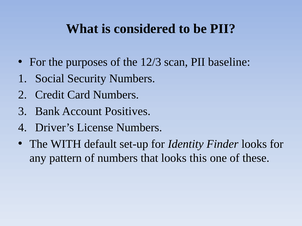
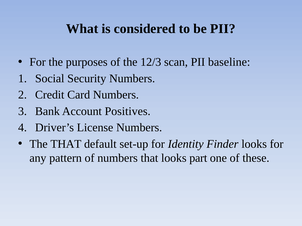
The WITH: WITH -> THAT (66, 144)
this: this -> part (198, 158)
